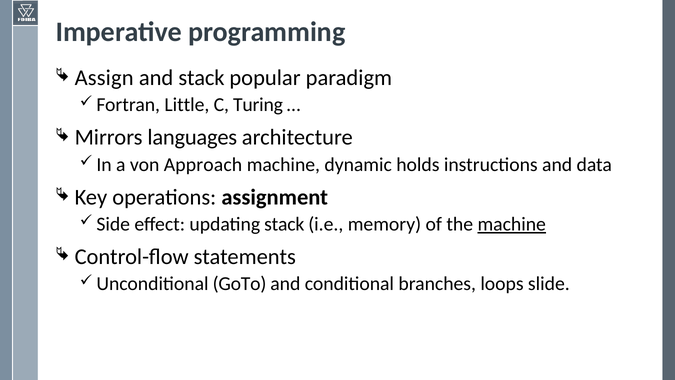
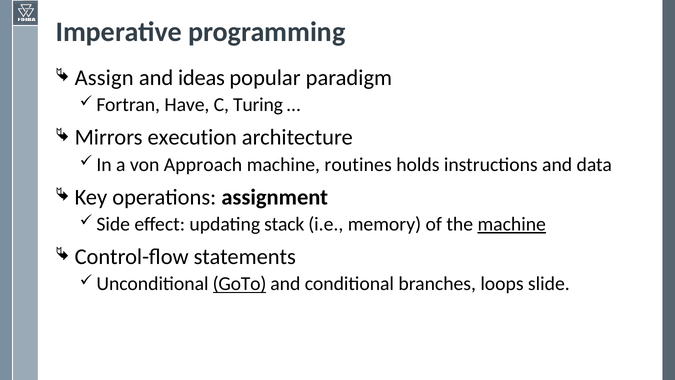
and stack: stack -> ideas (201, 78)
Little: Little -> Have (187, 105)
languages: languages -> execution (192, 137)
dynamic: dynamic -> routines (358, 164)
GoTo underline: none -> present (240, 284)
